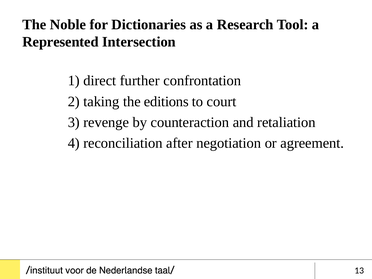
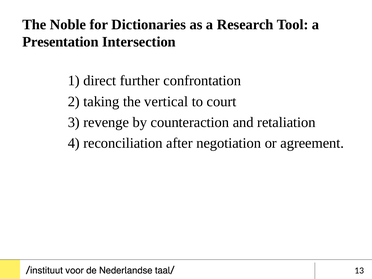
Represented: Represented -> Presentation (60, 42)
editions: editions -> vertical (166, 102)
